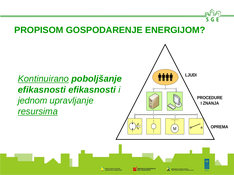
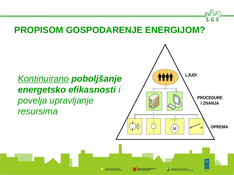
efikasnosti: efikasnosti -> energetsko (42, 90)
jednom: jednom -> povelja (32, 101)
resursima underline: present -> none (38, 112)
